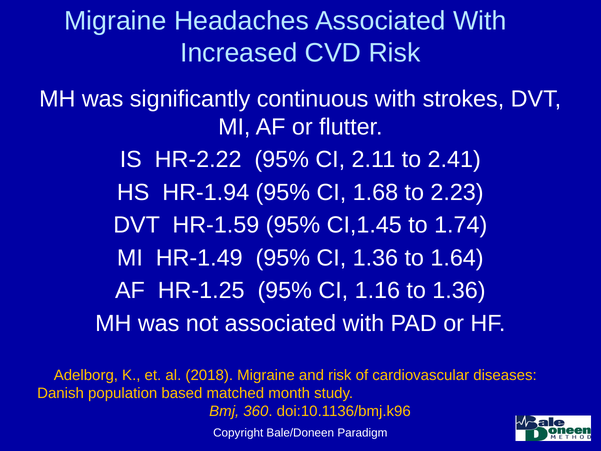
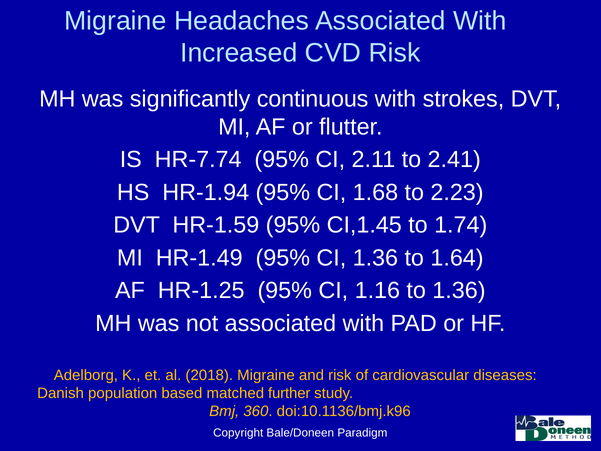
HR-2.22: HR-2.22 -> HR-7.74 (198, 160)
month: month -> further (289, 393)
